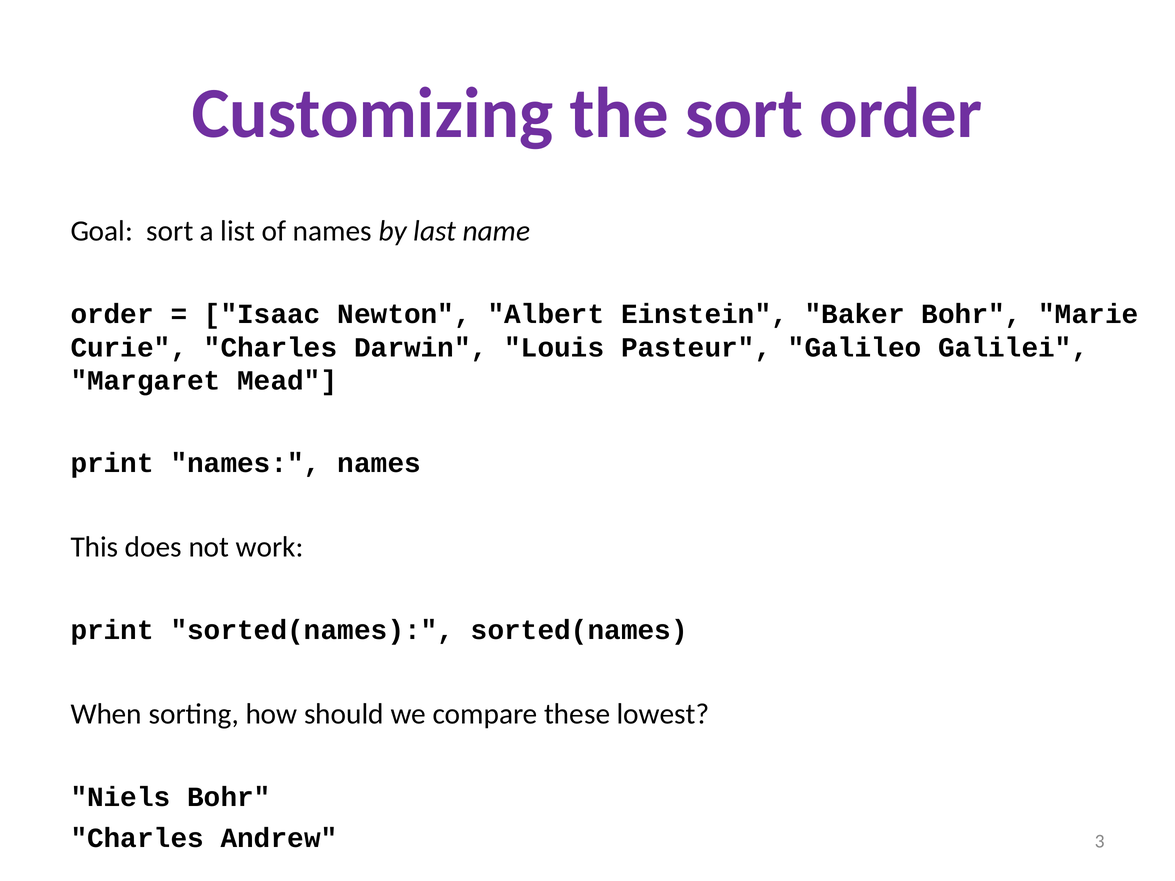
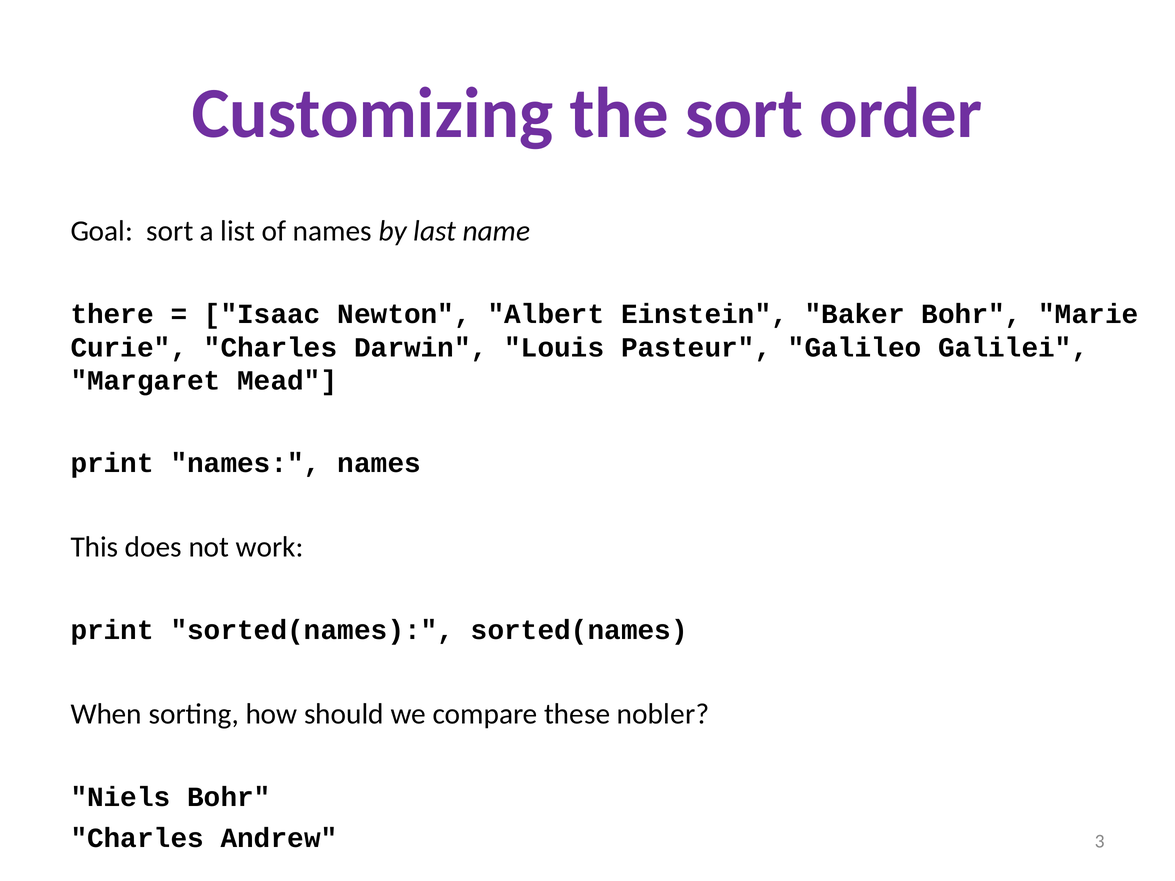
order: order -> there (112, 314)
lowest: lowest -> nobler (663, 714)
